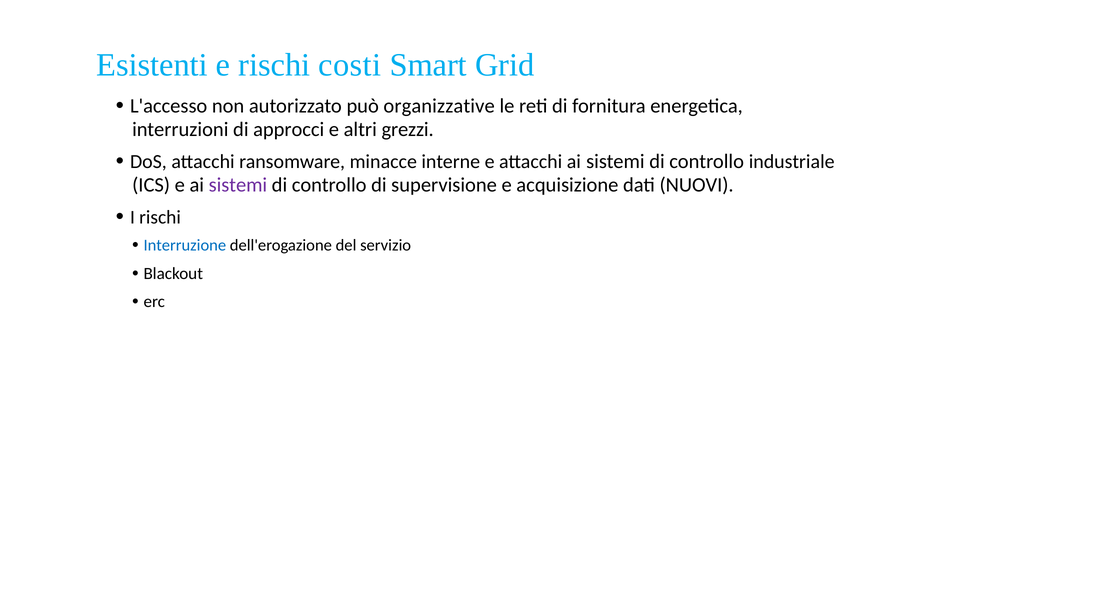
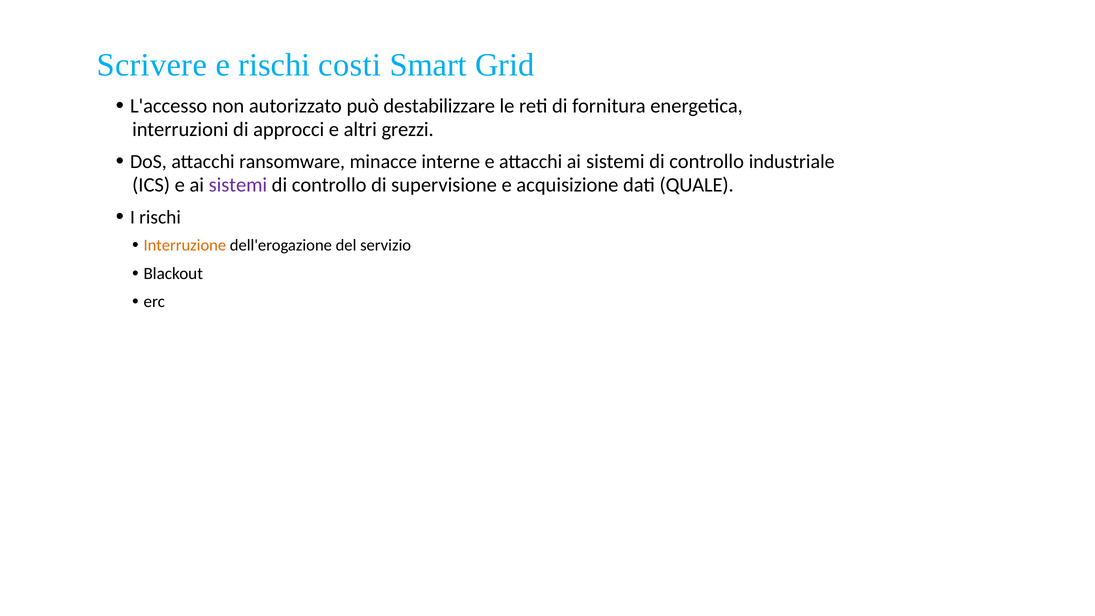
Esistenti: Esistenti -> Scrivere (152, 65)
organizzative: organizzative -> destabilizzare (439, 106)
NUOVI: NUOVI -> QUALE (697, 185)
Interruzione colour: blue -> orange (185, 245)
